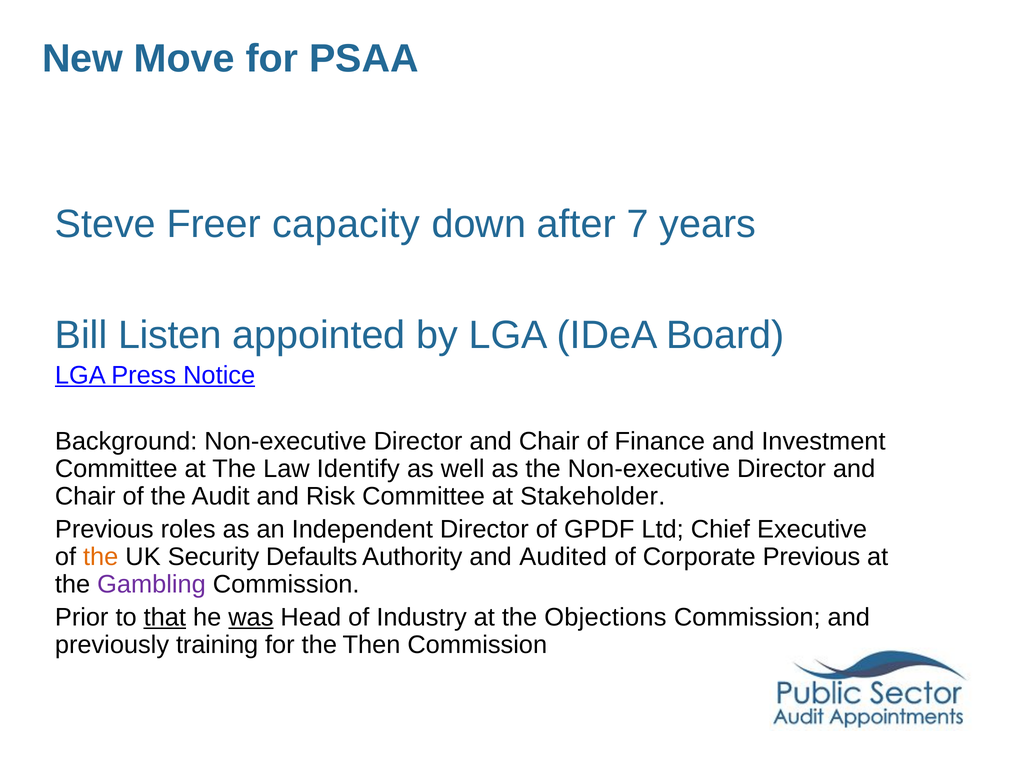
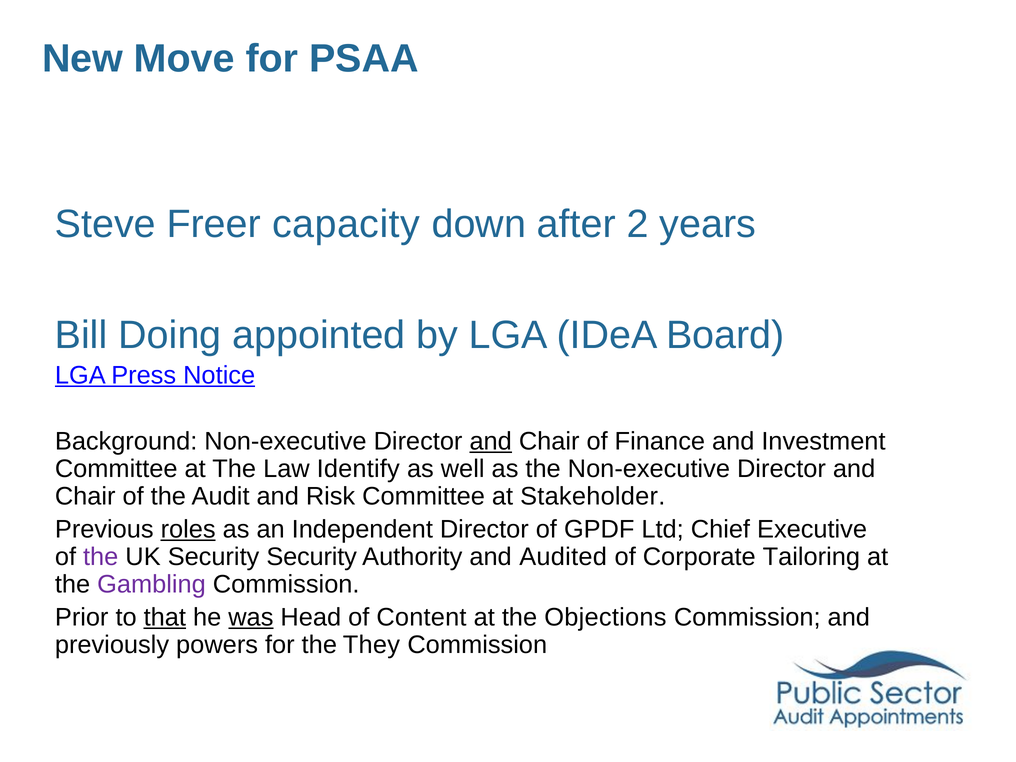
7: 7 -> 2 (638, 224)
Listen: Listen -> Doing (170, 335)
and underline: none -> present (491, 441)
roles underline: none -> present (188, 529)
the colour: orange -> purple (101, 557)
Security Defaults: Defaults -> Security (312, 557)
Corporate Previous: Previous -> Tailoring (811, 557)
Industry: Industry -> Content (421, 617)
training: training -> powers (217, 645)
Then: Then -> They (371, 645)
